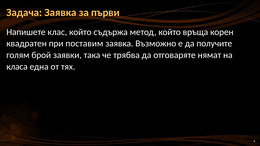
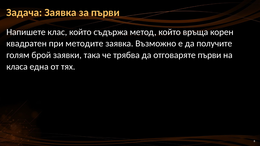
поставим: поставим -> методите (84, 44)
отговаряте нямат: нямат -> първи (209, 55)
